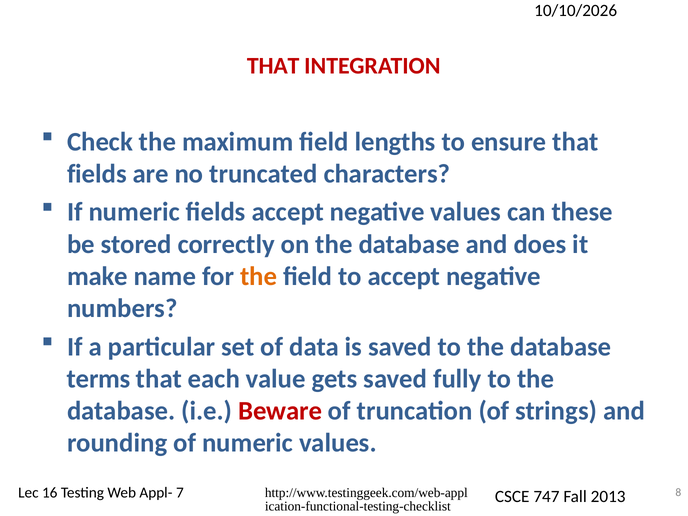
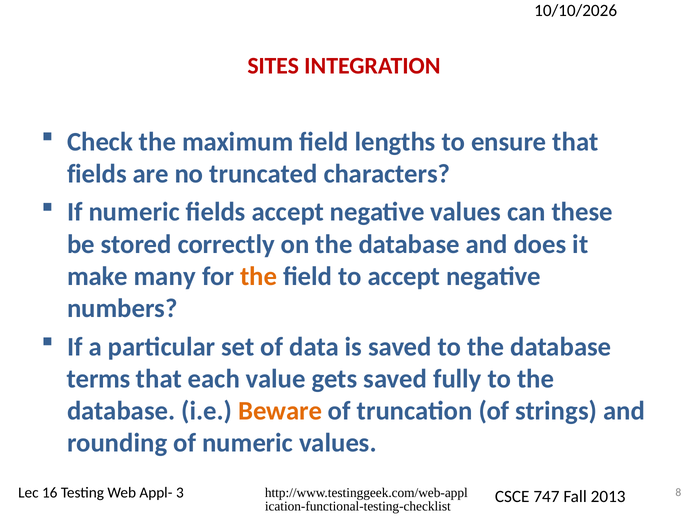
THAT: THAT -> SITES (273, 66)
name: name -> many (165, 276)
Beware colour: red -> orange (280, 411)
7: 7 -> 3 (180, 493)
